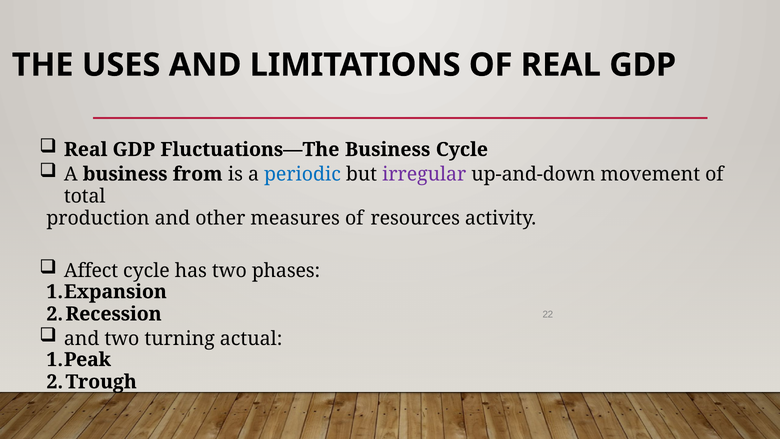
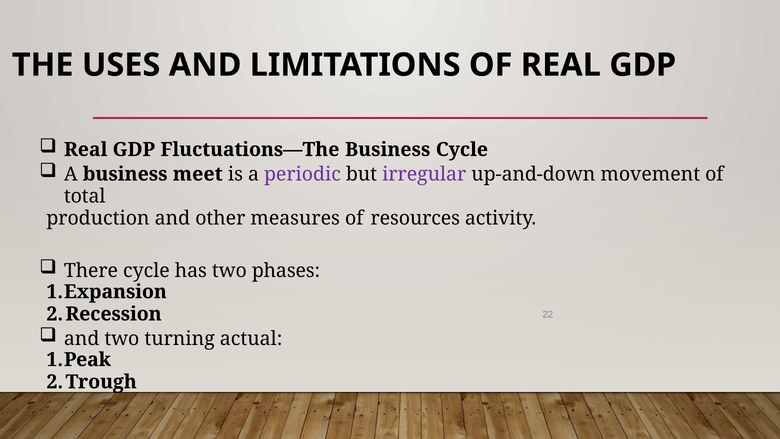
from: from -> meet (198, 174)
periodic colour: blue -> purple (302, 174)
Affect: Affect -> There (91, 271)
